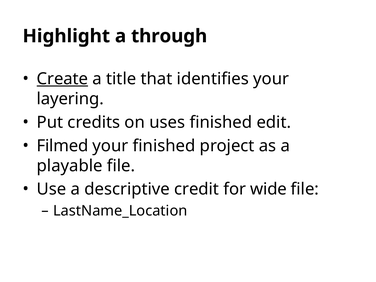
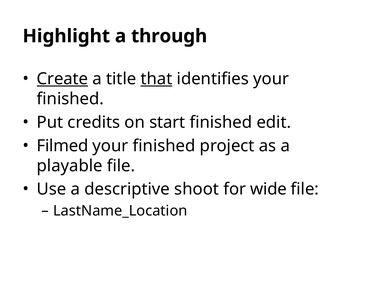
that underline: none -> present (156, 79)
layering: layering -> finished (70, 99)
uses: uses -> start (167, 122)
credit: credit -> shoot (197, 189)
